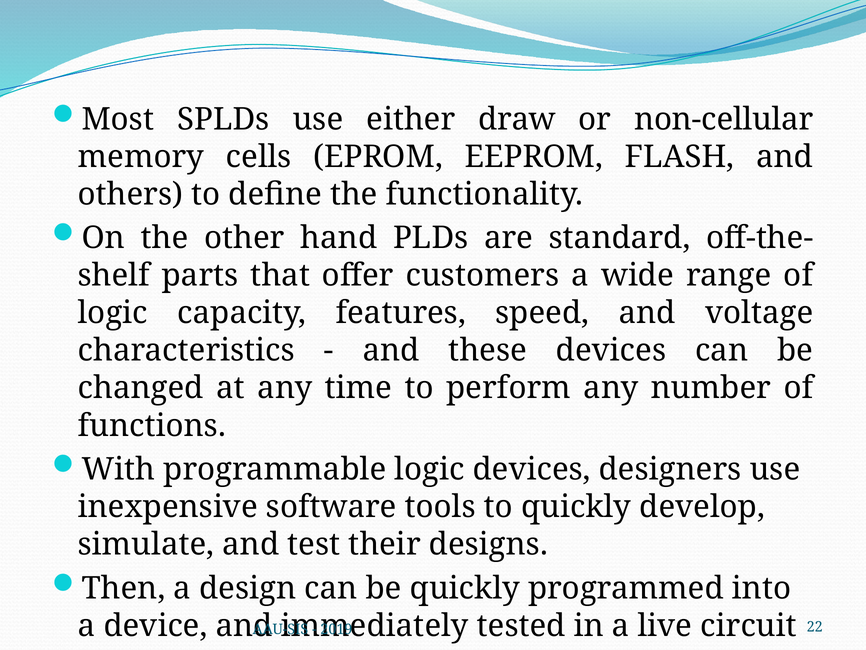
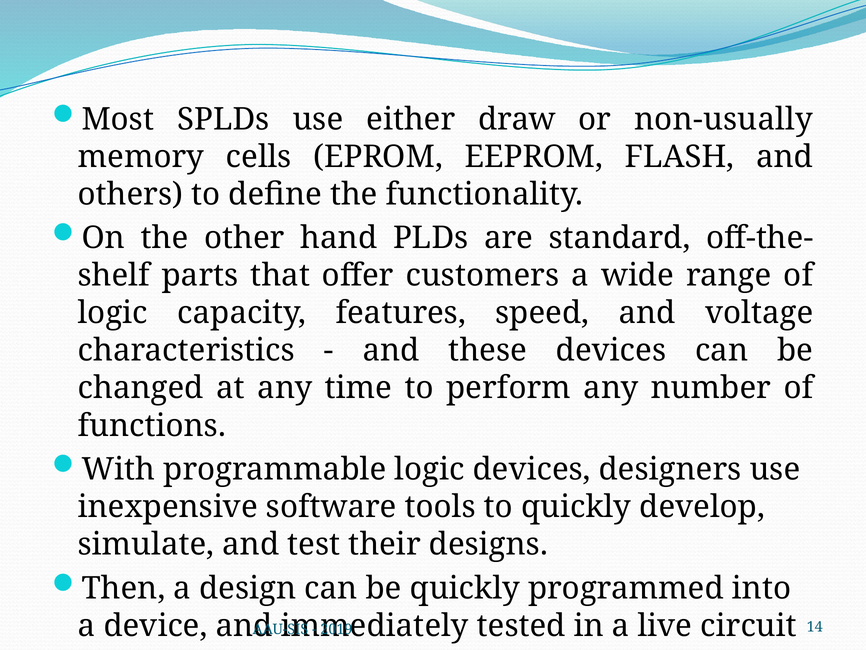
non-cellular: non-cellular -> non-usually (723, 119)
22: 22 -> 14 (815, 627)
